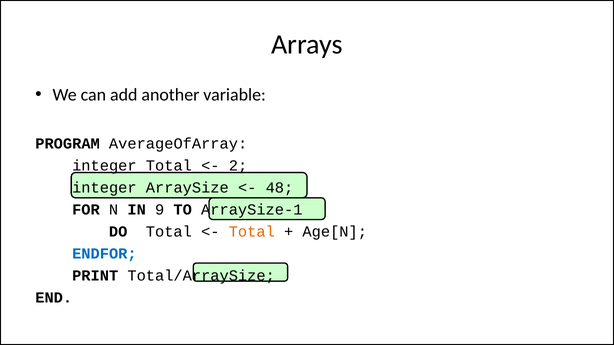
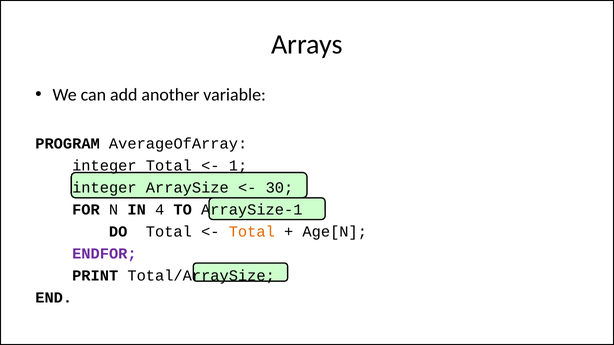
2: 2 -> 1 (238, 166)
48: 48 -> 30 (279, 188)
9: 9 -> 4 (160, 210)
ENDFOR colour: blue -> purple (104, 254)
